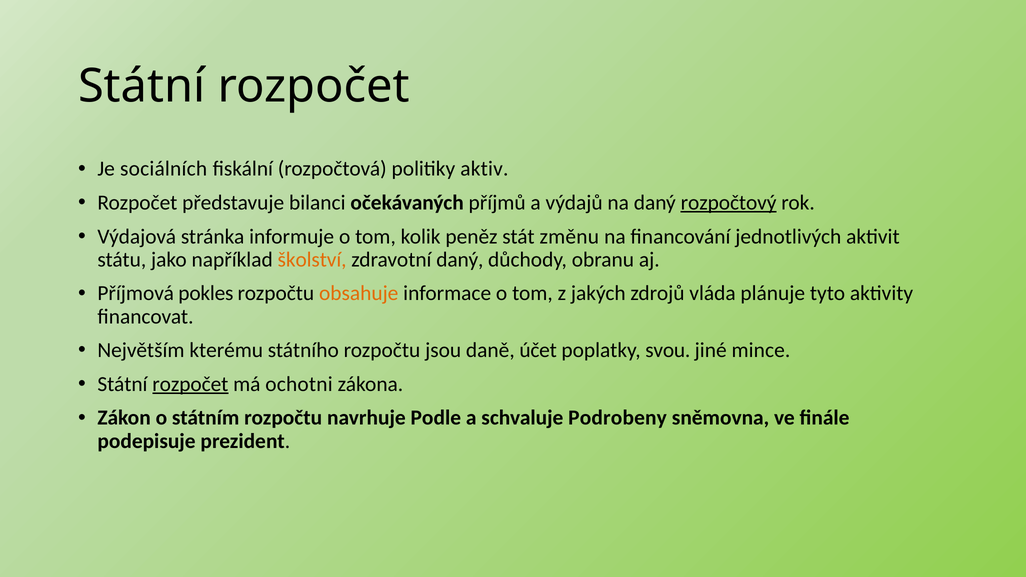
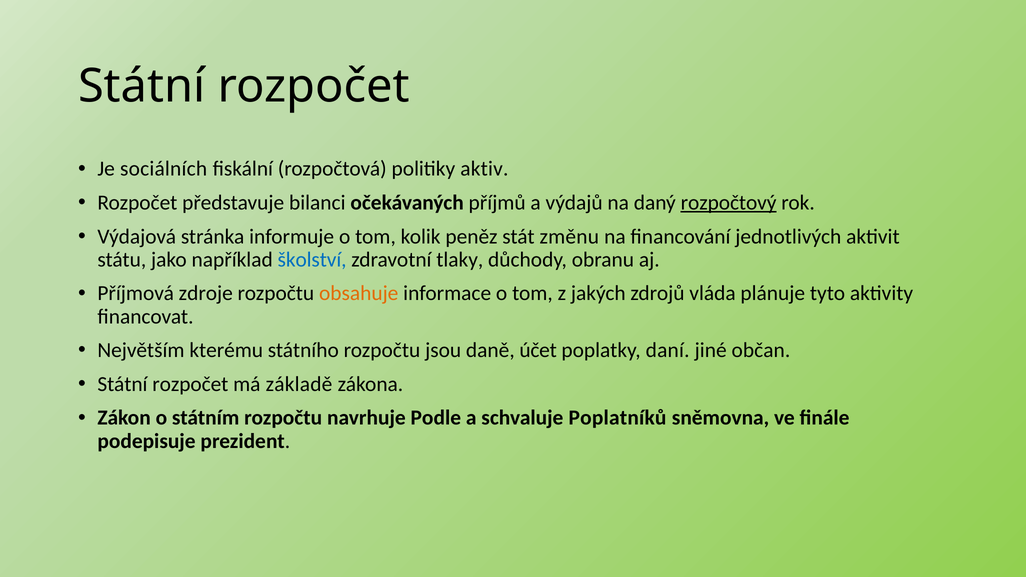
školství colour: orange -> blue (312, 260)
zdravotní daný: daný -> tlaky (460, 260)
pokles: pokles -> zdroje (206, 293)
svou: svou -> daní (668, 350)
mince: mince -> občan (761, 350)
rozpočet underline: present -> none (190, 384)
ochotni: ochotni -> základě (299, 384)
Podrobeny: Podrobeny -> Poplatníků (618, 418)
